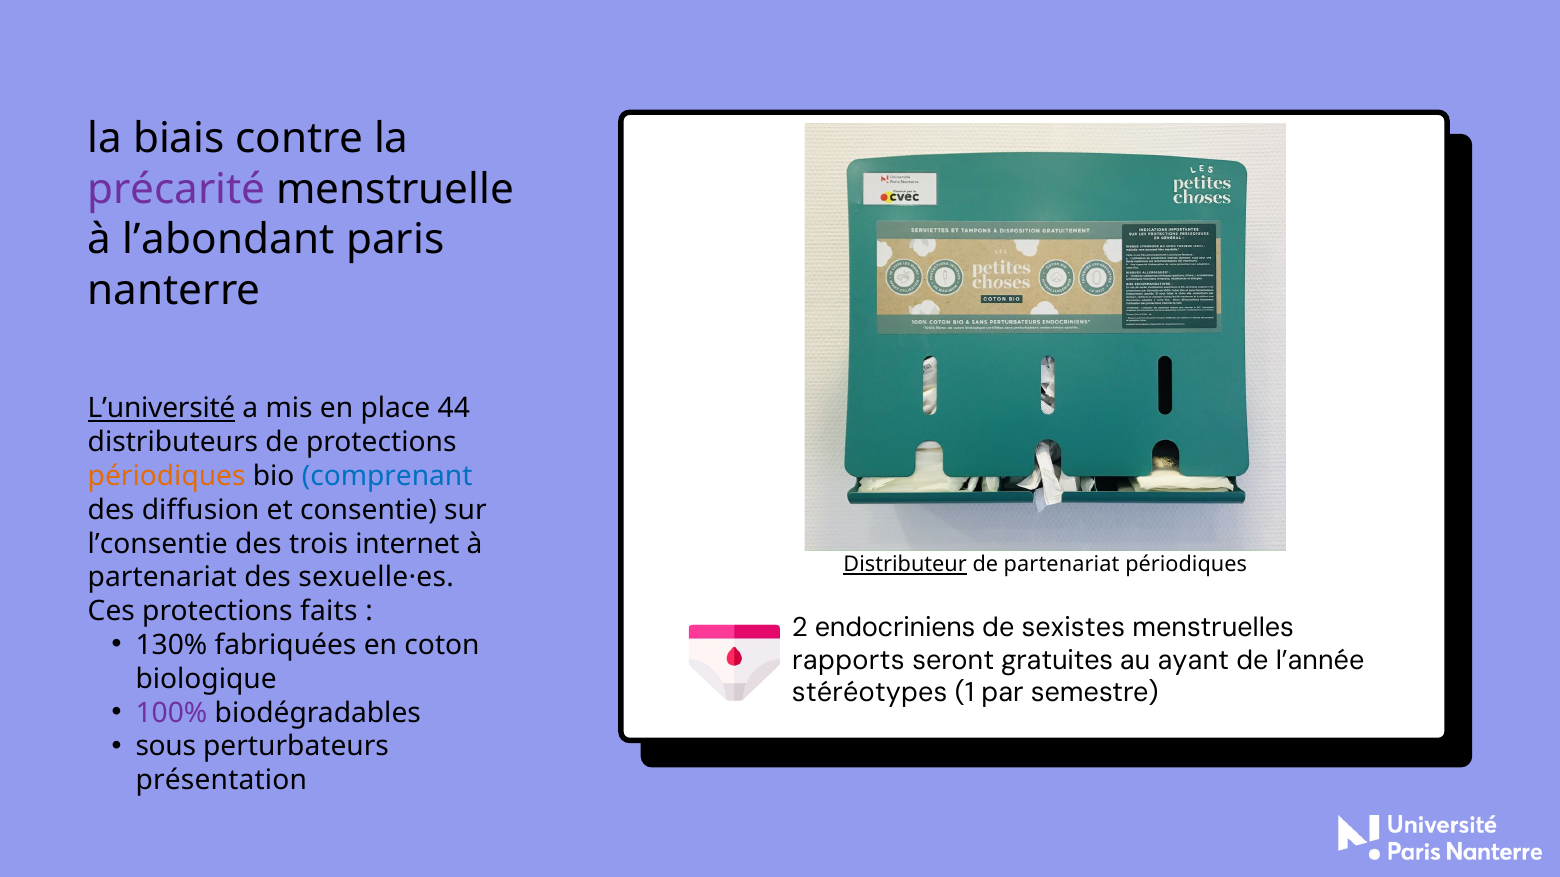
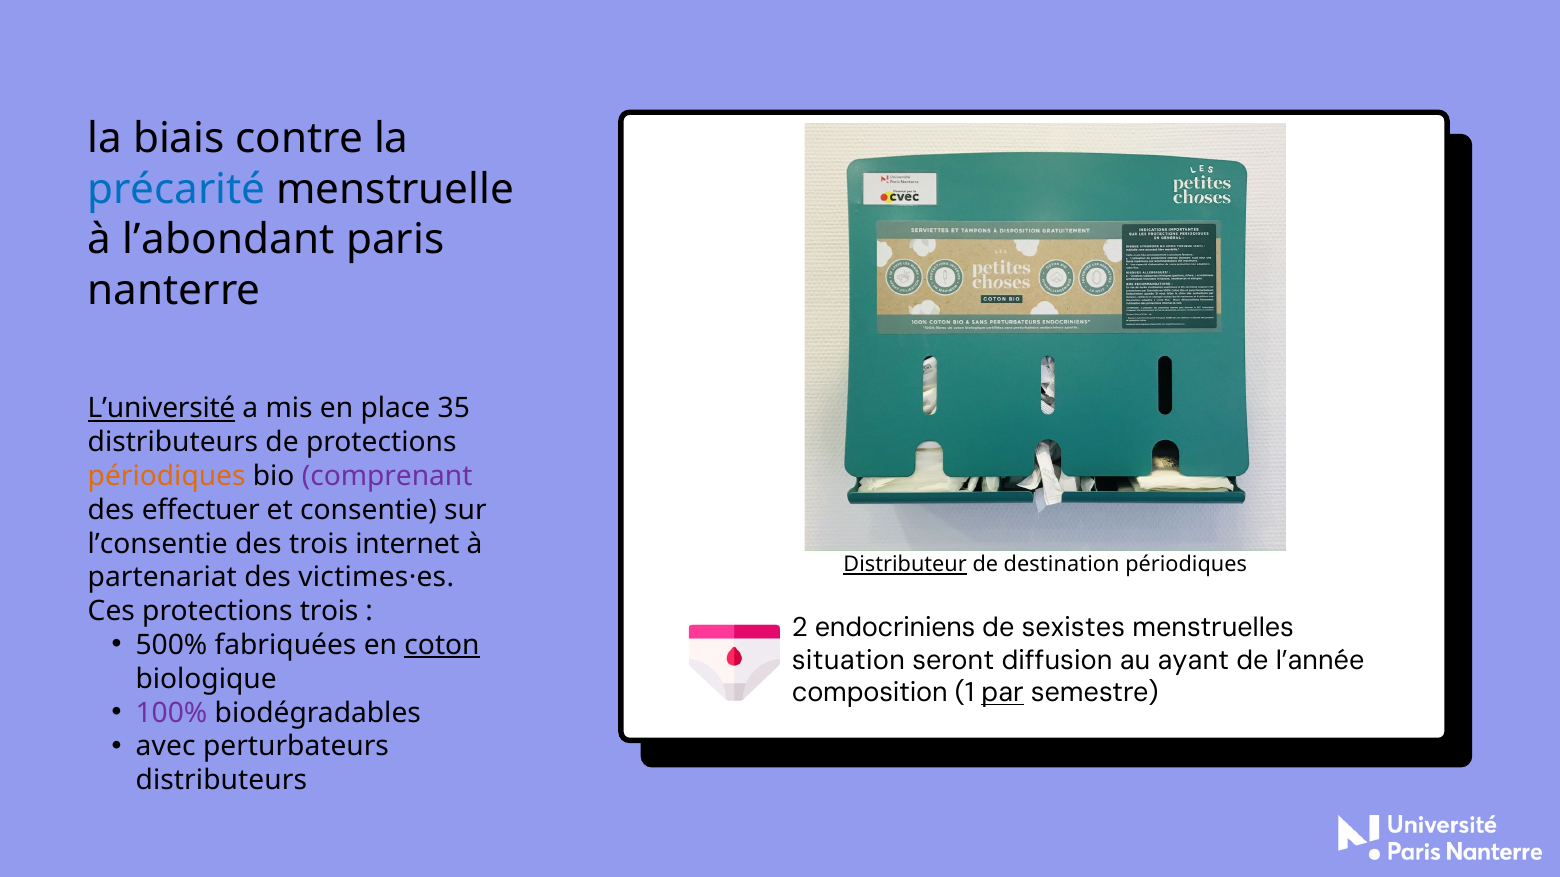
précarité colour: purple -> blue (177, 189)
44: 44 -> 35 (454, 409)
comprenant colour: blue -> purple (387, 476)
diffusion: diffusion -> effectuer (201, 510)
de partenariat: partenariat -> destination (1062, 565)
sexuelle·es: sexuelle·es -> victimes·es (376, 578)
protections faits: faits -> trois (329, 612)
130%: 130% -> 500% (171, 646)
coton underline: none -> present (442, 646)
rapports: rapports -> situation (848, 661)
gratuites: gratuites -> diffusion (1057, 661)
stéréotypes: stéréotypes -> composition (870, 693)
par underline: none -> present (1003, 693)
sous: sous -> avec (166, 747)
présentation: présentation -> distributeurs (221, 781)
